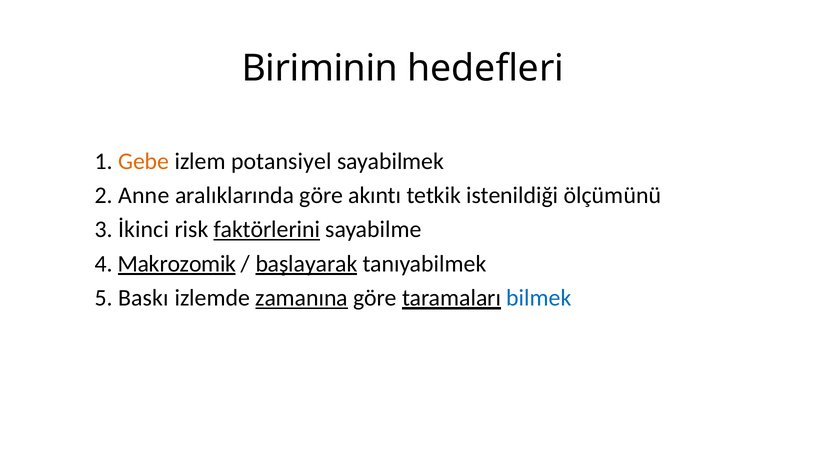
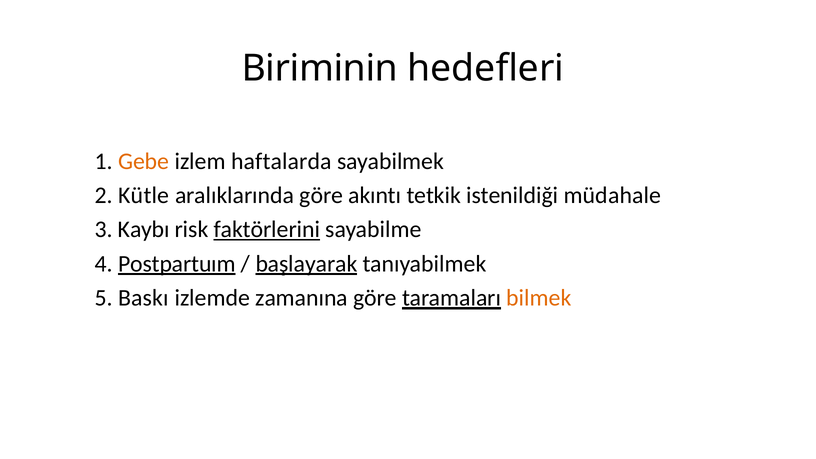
potansiyel: potansiyel -> haftalarda (281, 161)
Anne: Anne -> Kütle (144, 195)
ölçümünü: ölçümünü -> müdahale (612, 195)
İkinci: İkinci -> Kaybı (144, 230)
Makrozomik: Makrozomik -> Postpartuım (177, 264)
zamanına underline: present -> none (302, 298)
bilmek colour: blue -> orange (539, 298)
